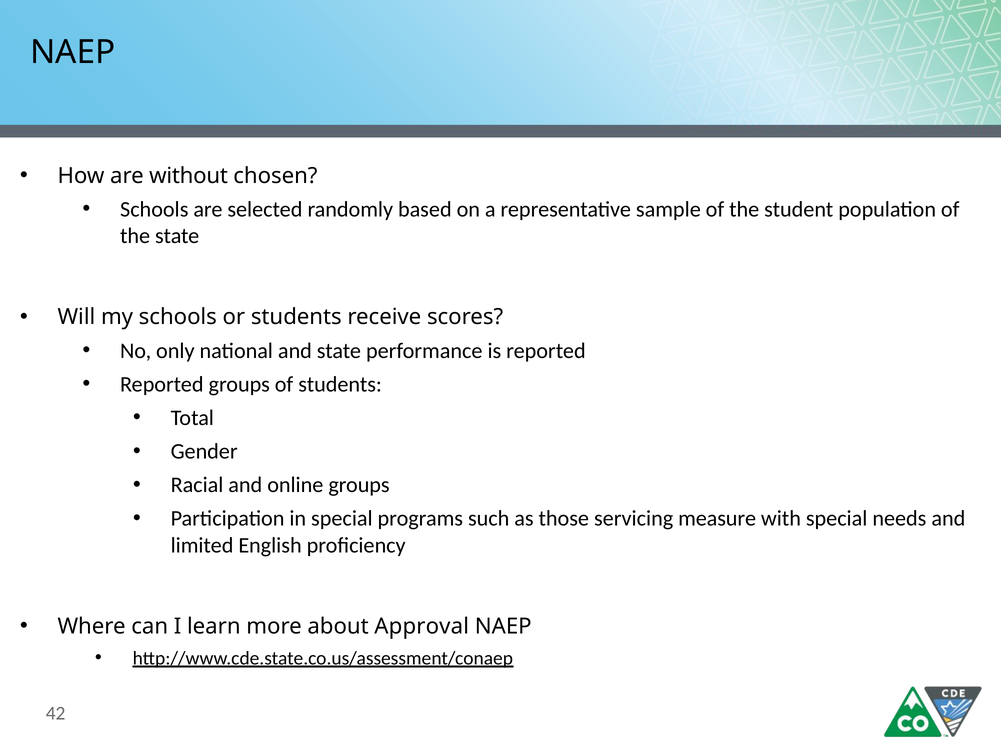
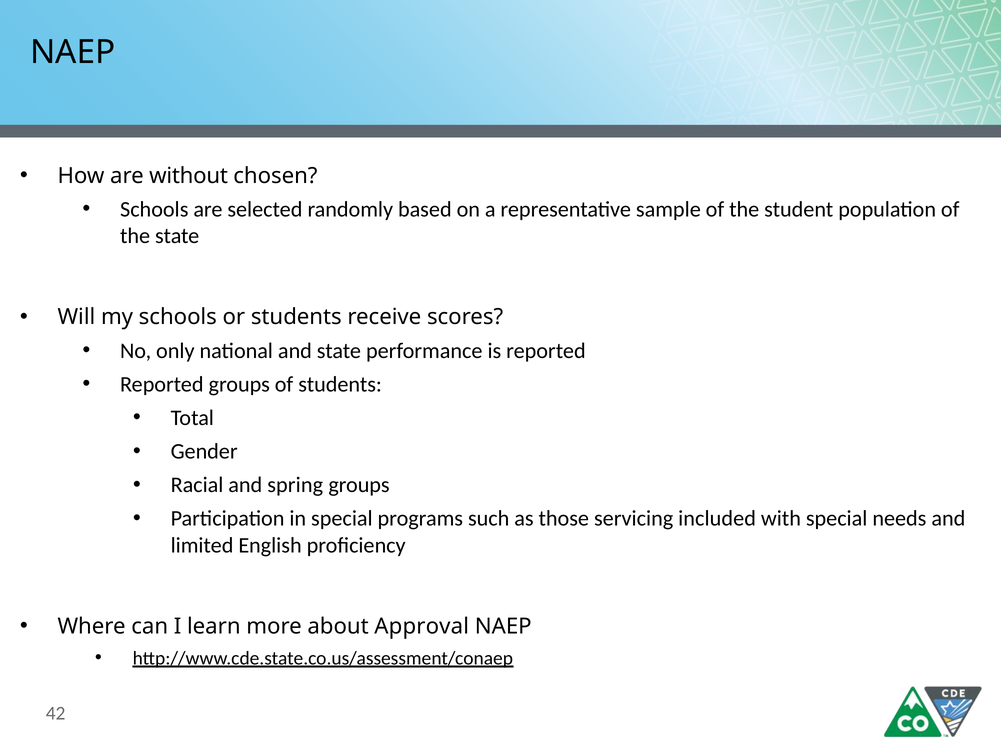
online: online -> spring (295, 486)
measure: measure -> included (717, 519)
